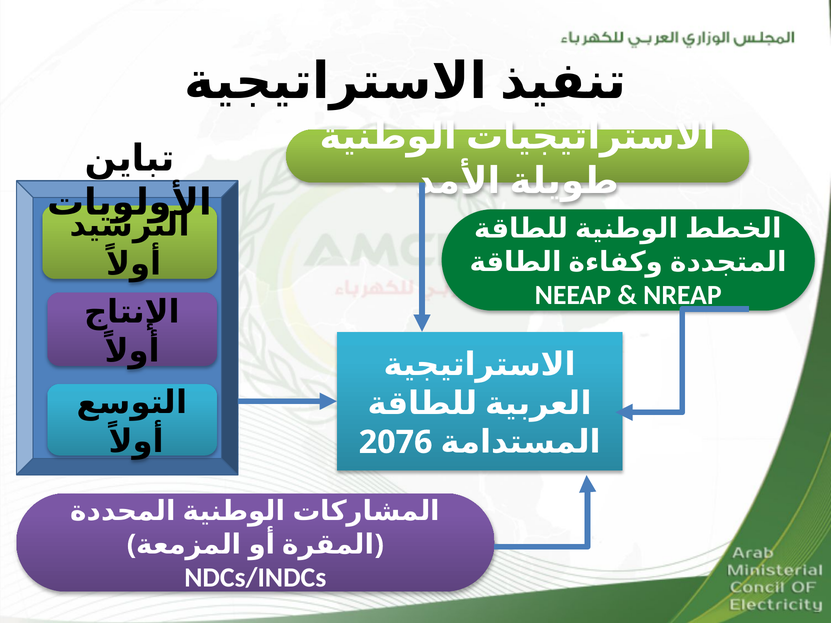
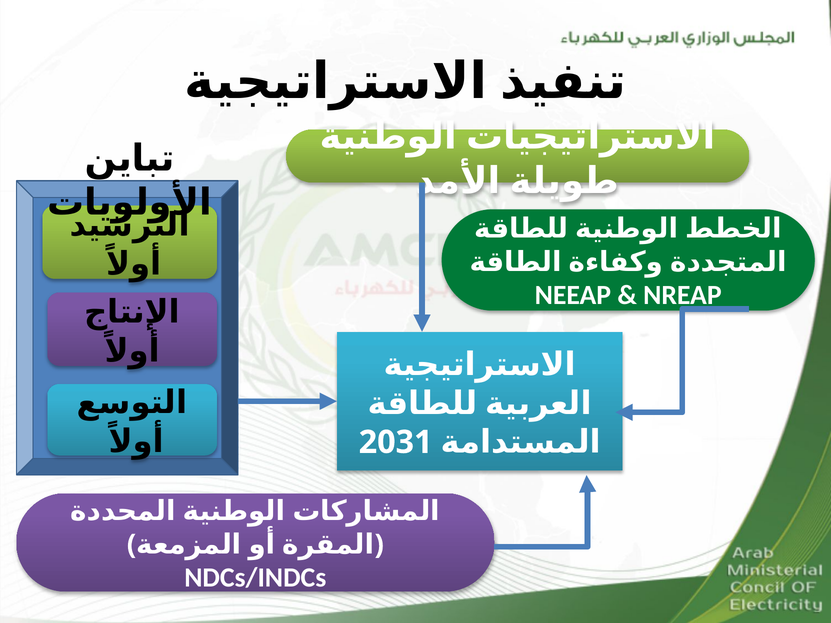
2076: 2076 -> 2031 (396, 442)
